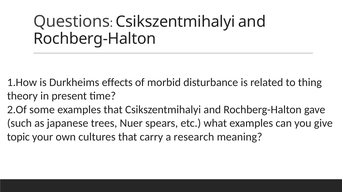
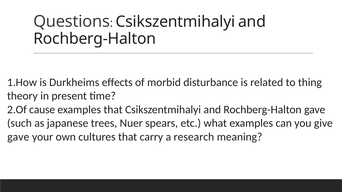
some: some -> cause (42, 110)
topic: topic -> gave (18, 137)
